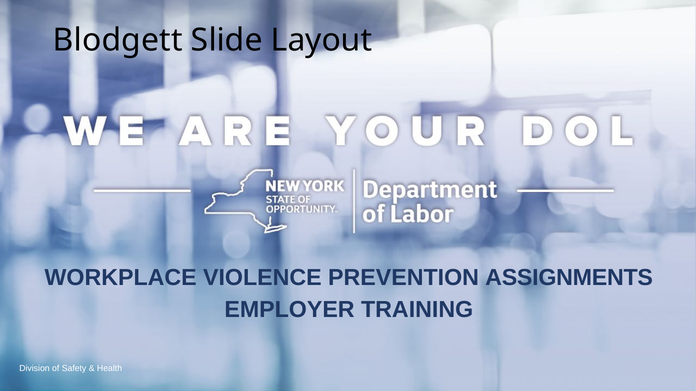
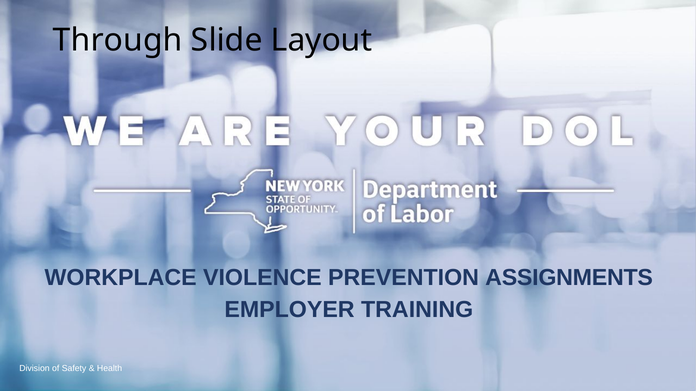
Blodgett: Blodgett -> Through (118, 40)
